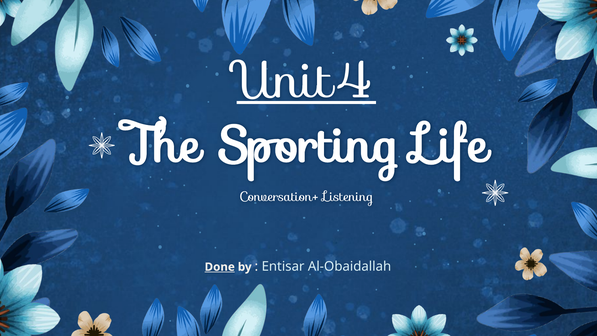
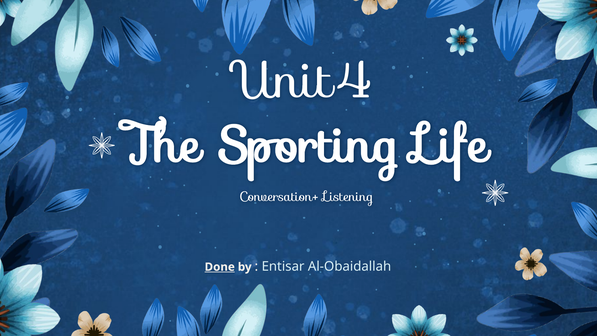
Unit4 underline: present -> none (306, 80)
